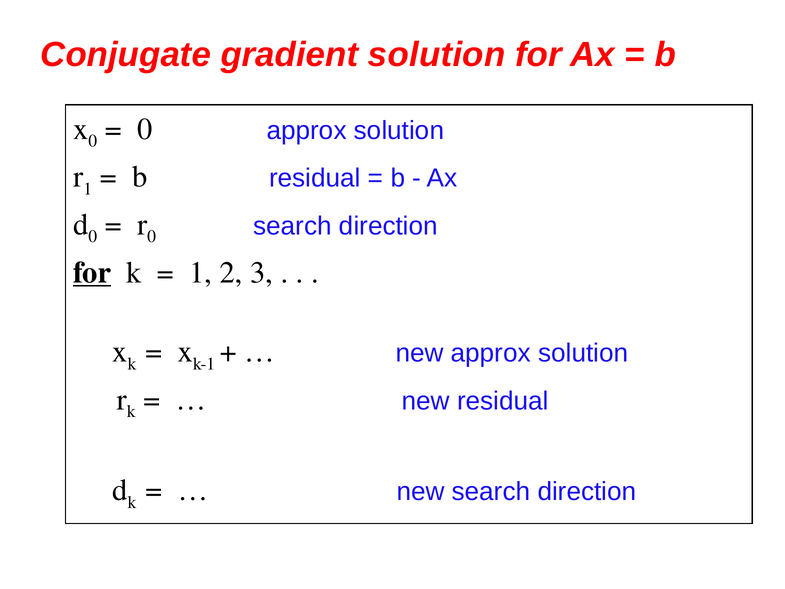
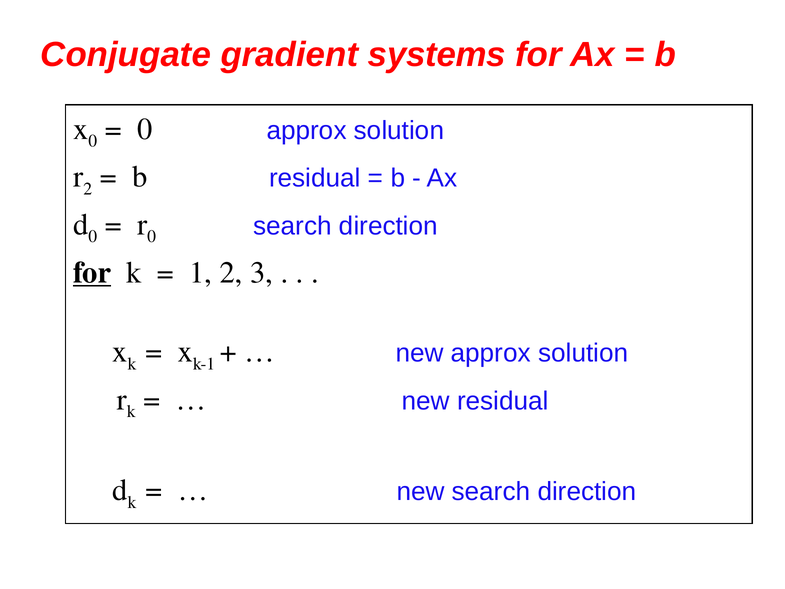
gradient solution: solution -> systems (437, 55)
1: 1 -> 2 (88, 189)
